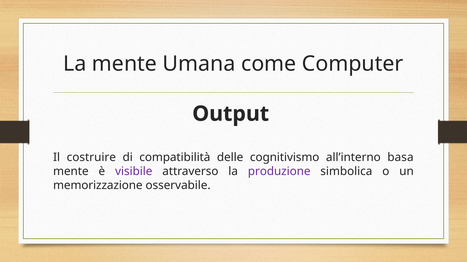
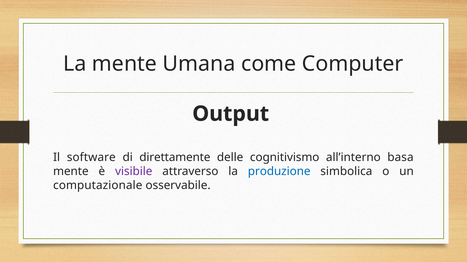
costruire: costruire -> software (91, 158)
compatibilità: compatibilità -> direttamente (175, 158)
produzione colour: purple -> blue (279, 172)
memorizzazione: memorizzazione -> computazionale (98, 186)
